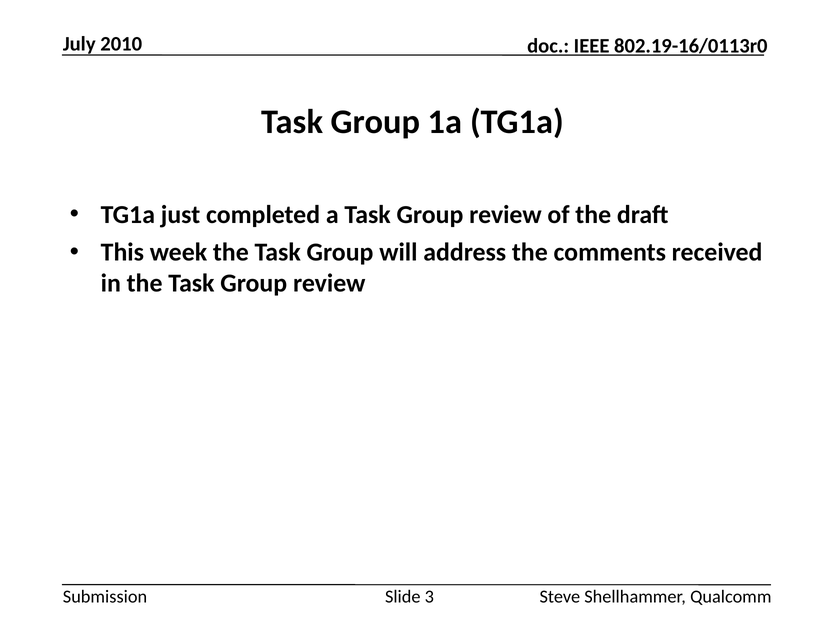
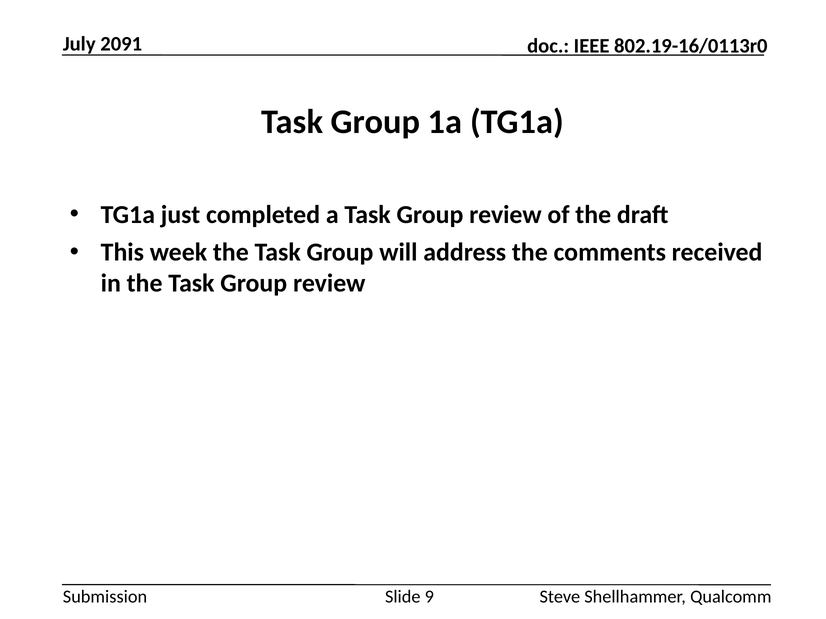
2010: 2010 -> 2091 (121, 44)
3: 3 -> 9 (429, 597)
